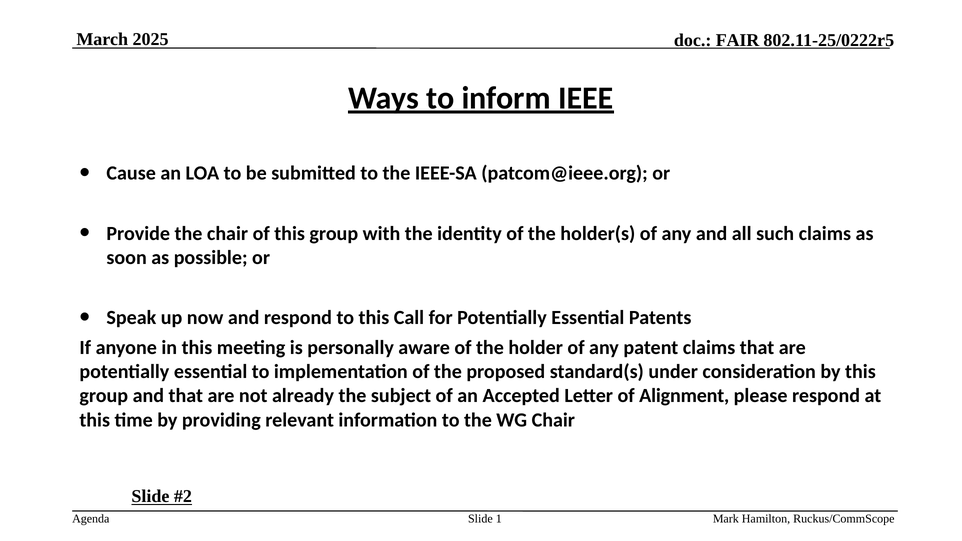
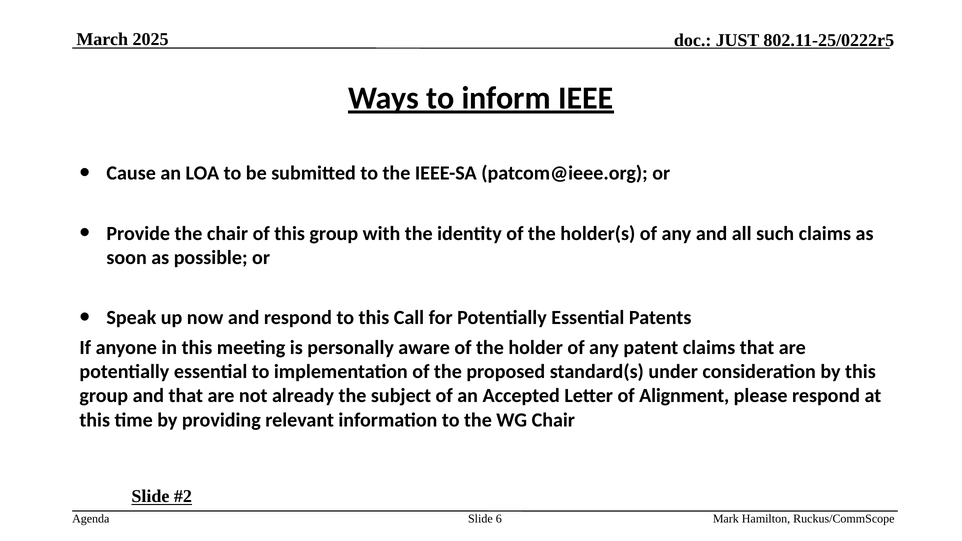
FAIR: FAIR -> JUST (738, 40)
1: 1 -> 6 (499, 519)
